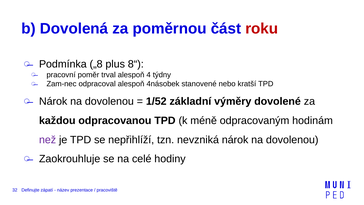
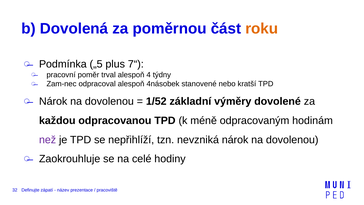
roku colour: red -> orange (262, 29)
„8: „8 -> „5 (96, 64)
8“: 8“ -> 7“ (136, 64)
